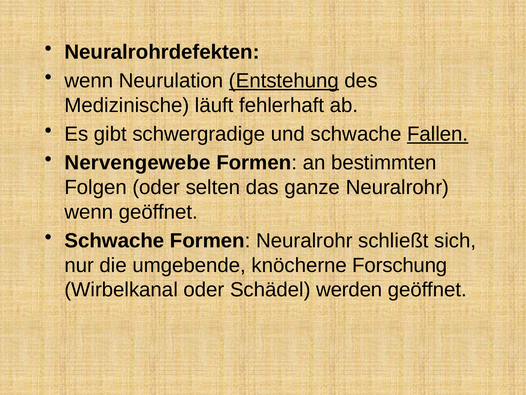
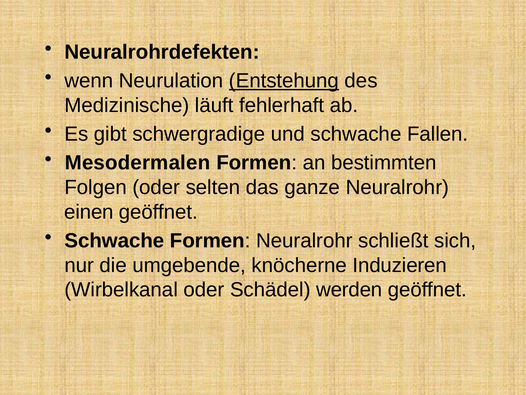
Fallen underline: present -> none (438, 134)
Nervengewebe: Nervengewebe -> Mesodermalen (137, 163)
wenn: wenn -> einen (89, 212)
Forschung: Forschung -> Induzieren (400, 265)
